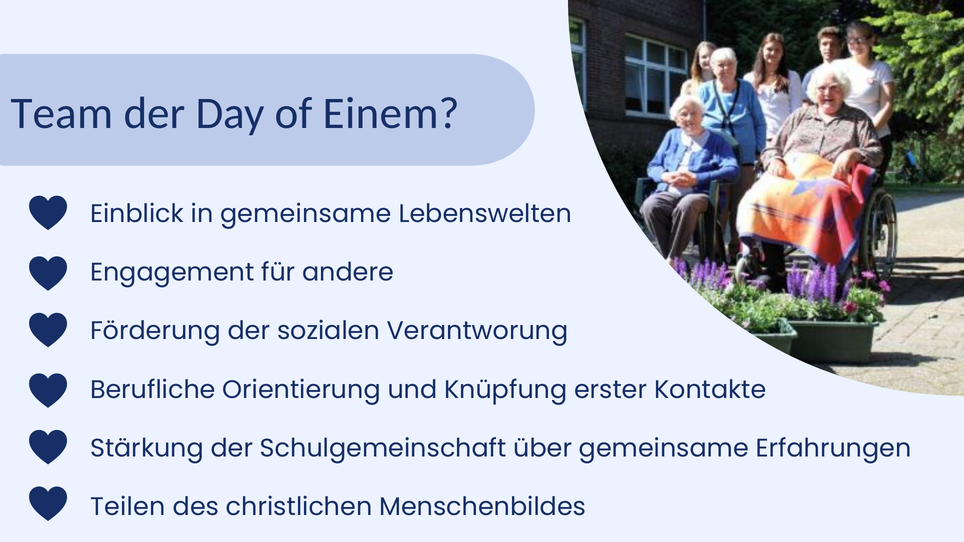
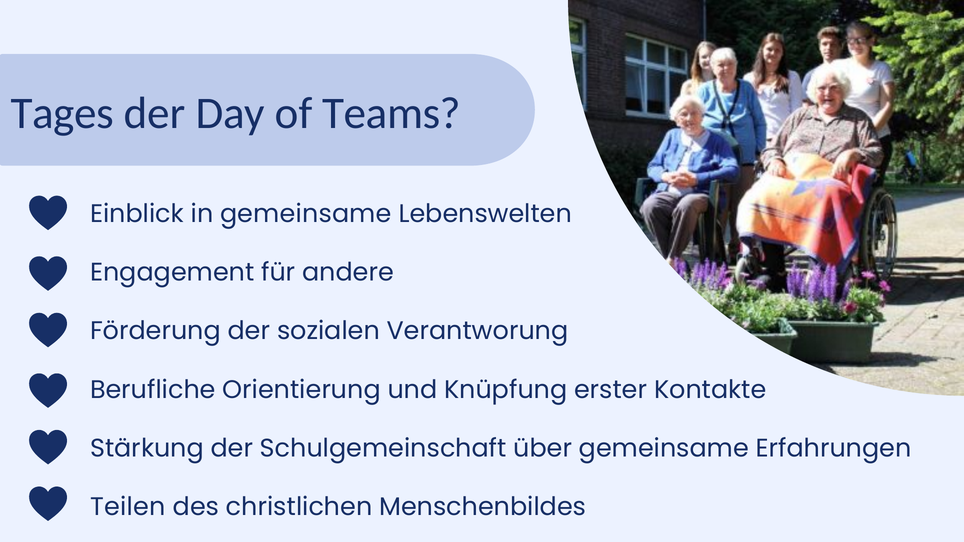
Team: Team -> Tages (62, 114)
Einem: Einem -> Teams (392, 114)
